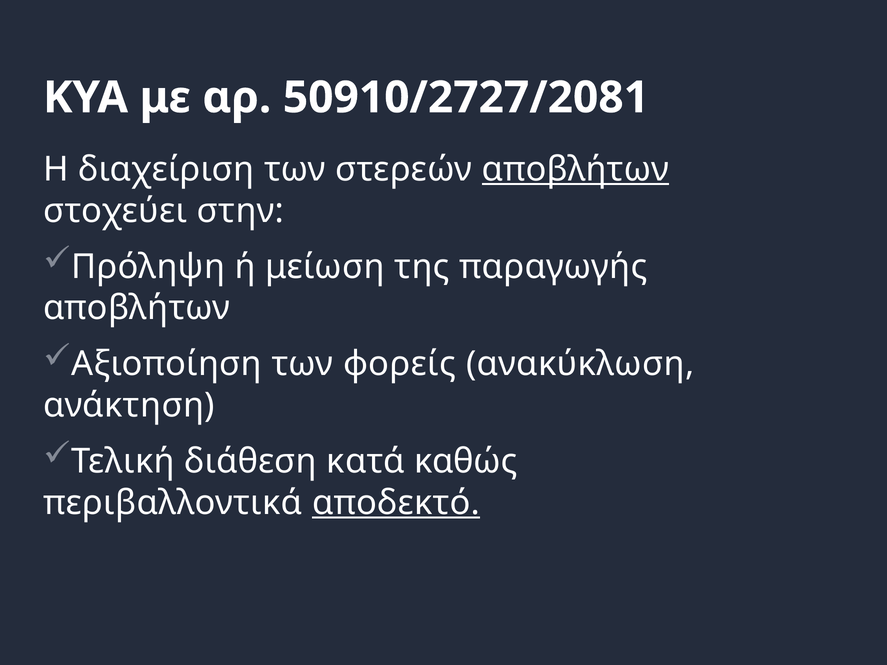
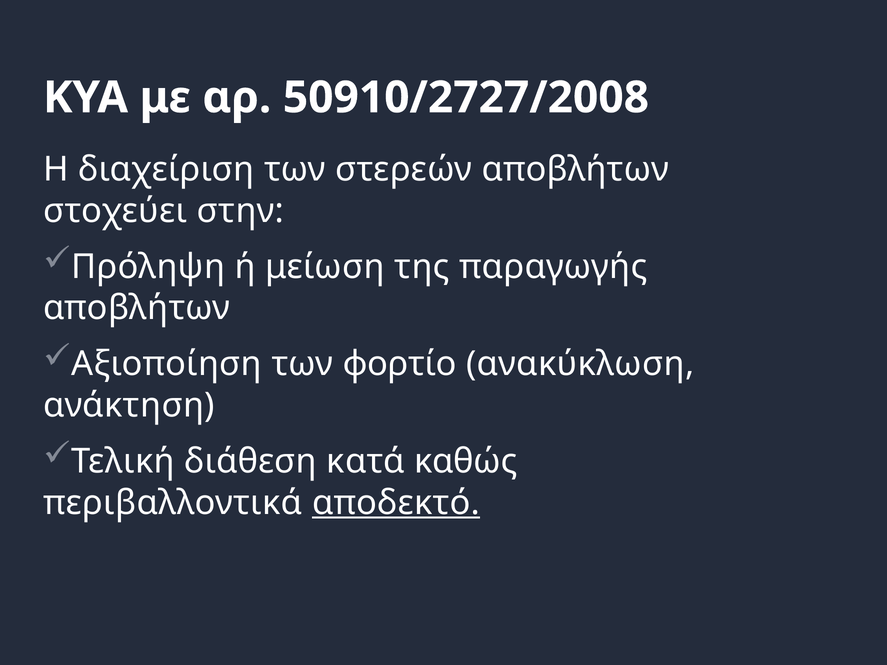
50910/2727/2081: 50910/2727/2081 -> 50910/2727/2008 (466, 98)
αποβλήτων underline: present -> none (575, 169)
φορείς: φορείς -> φορτίο (400, 364)
